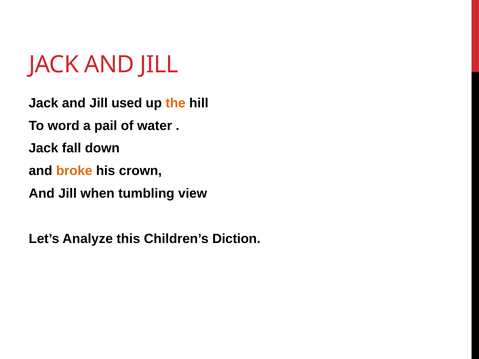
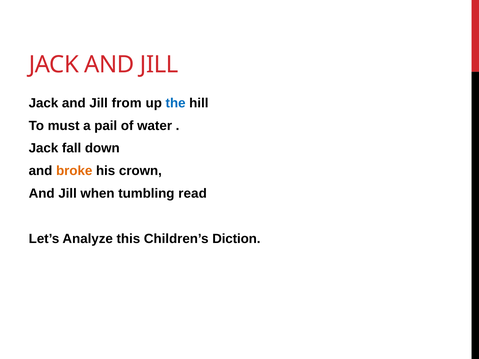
used: used -> from (127, 103)
the colour: orange -> blue (176, 103)
word: word -> must (64, 126)
view: view -> read (193, 194)
